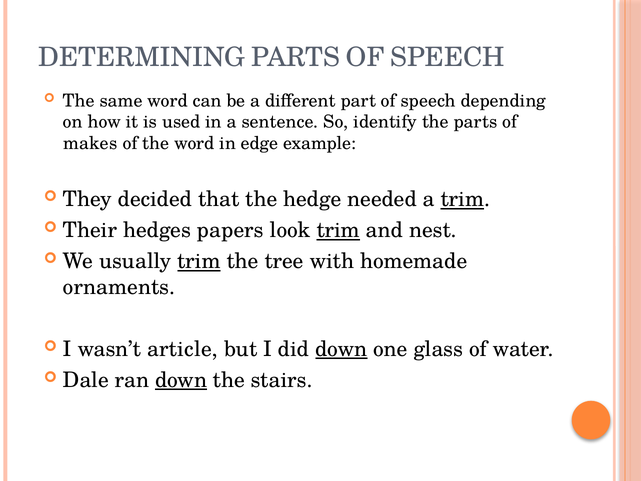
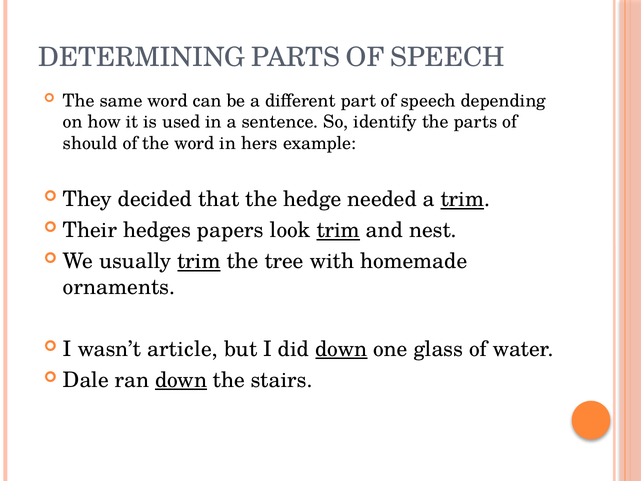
makes: makes -> should (90, 143)
edge: edge -> hers (259, 143)
